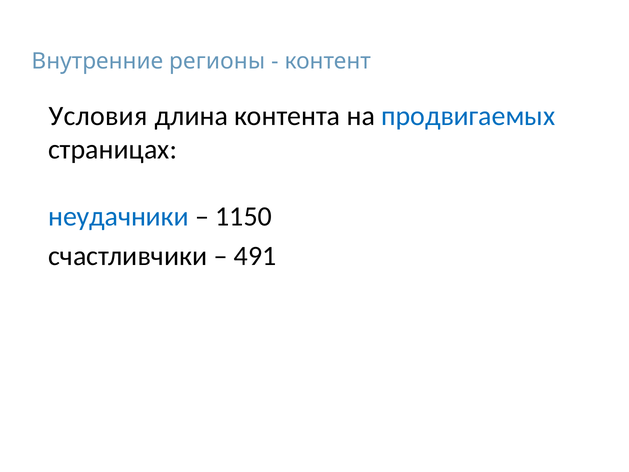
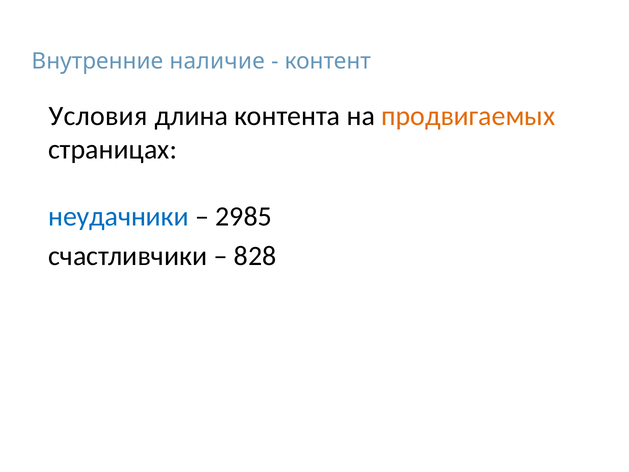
регионы: регионы -> наличие (217, 61)
продвигаемых colour: blue -> orange (468, 116)
1150: 1150 -> 2985 (244, 216)
491: 491 -> 828 (255, 256)
